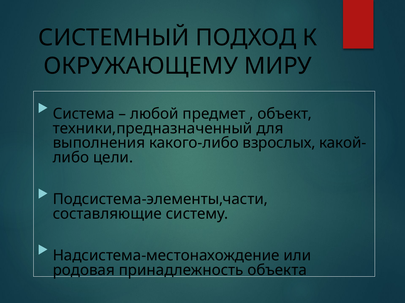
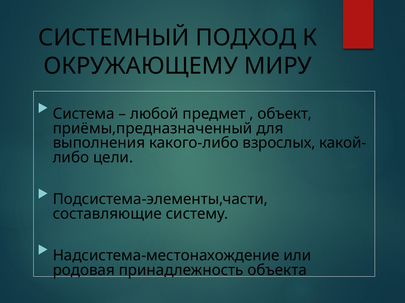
техники,предназначенный: техники,предназначенный -> приёмы,предназначенный (153, 129)
